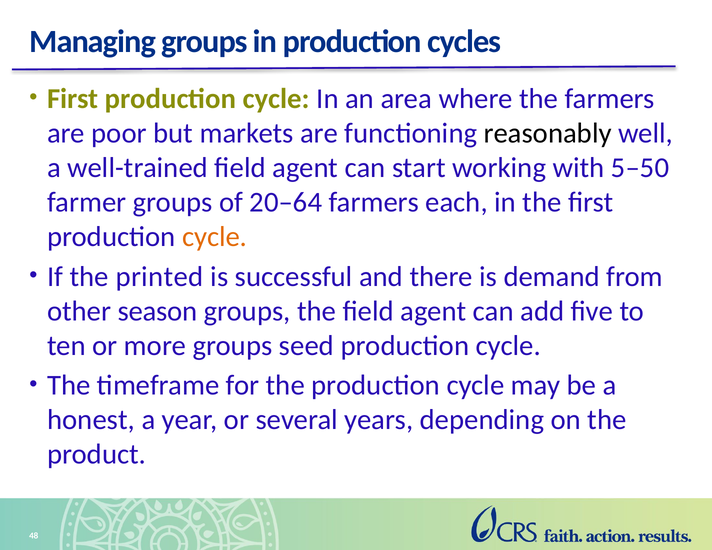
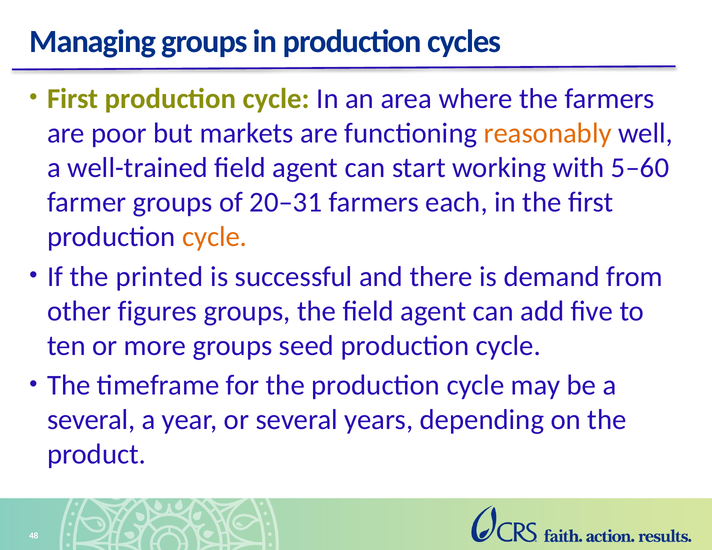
reasonably colour: black -> orange (548, 133)
5–50: 5–50 -> 5–60 (640, 168)
20–64: 20–64 -> 20–31 (286, 202)
season: season -> figures (157, 311)
honest: honest -> several (91, 420)
